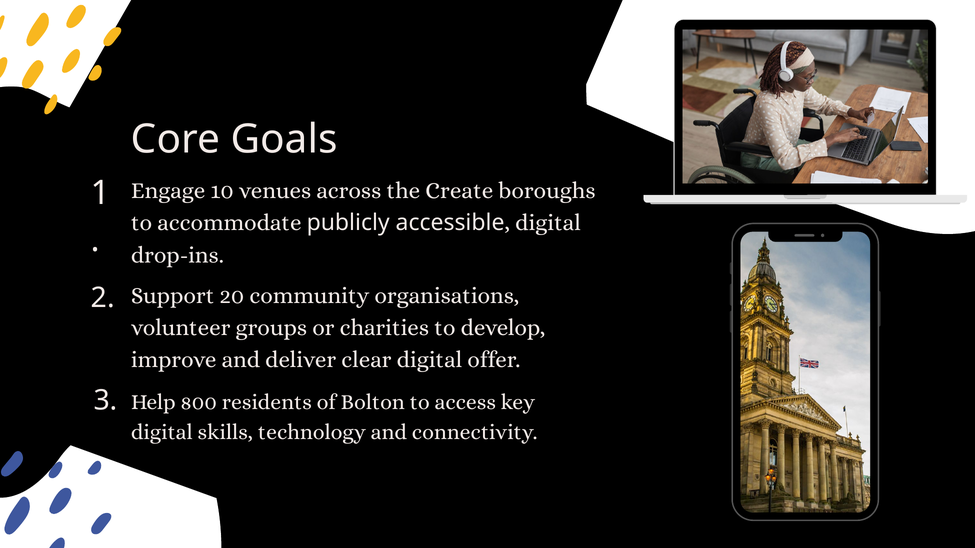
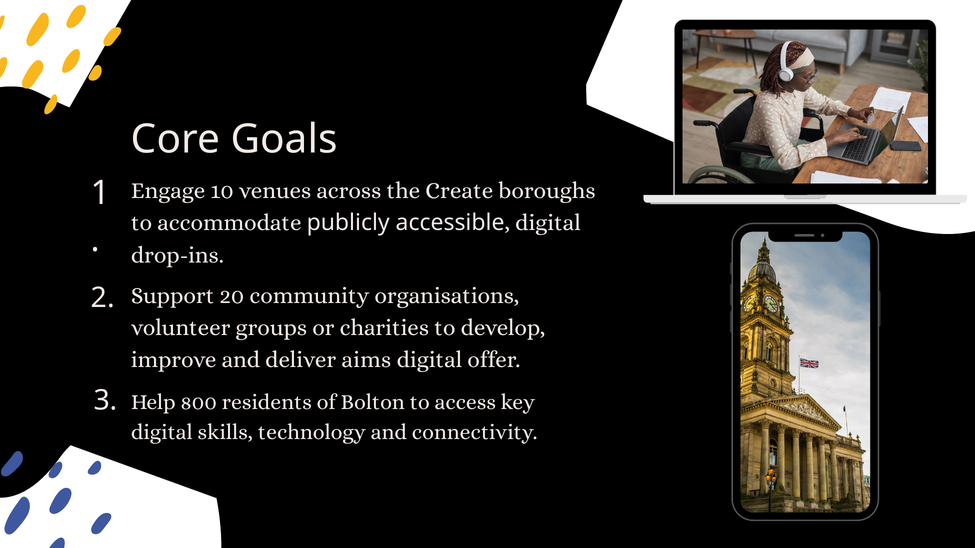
clear: clear -> aims (366, 360)
